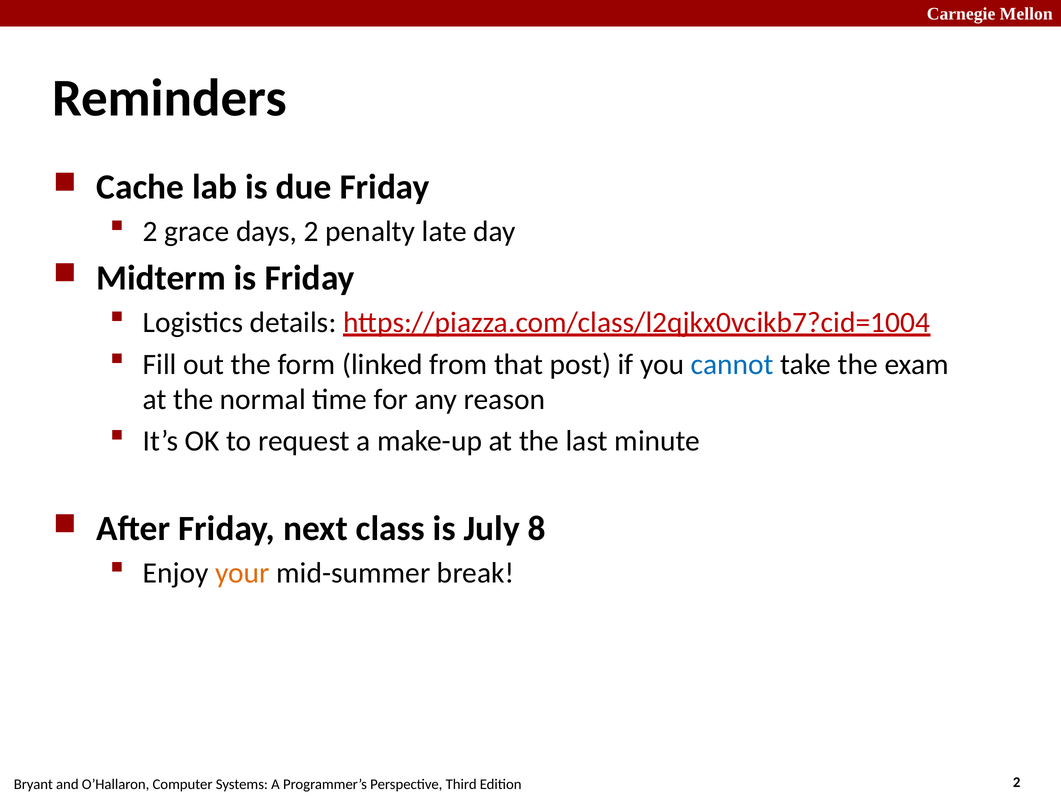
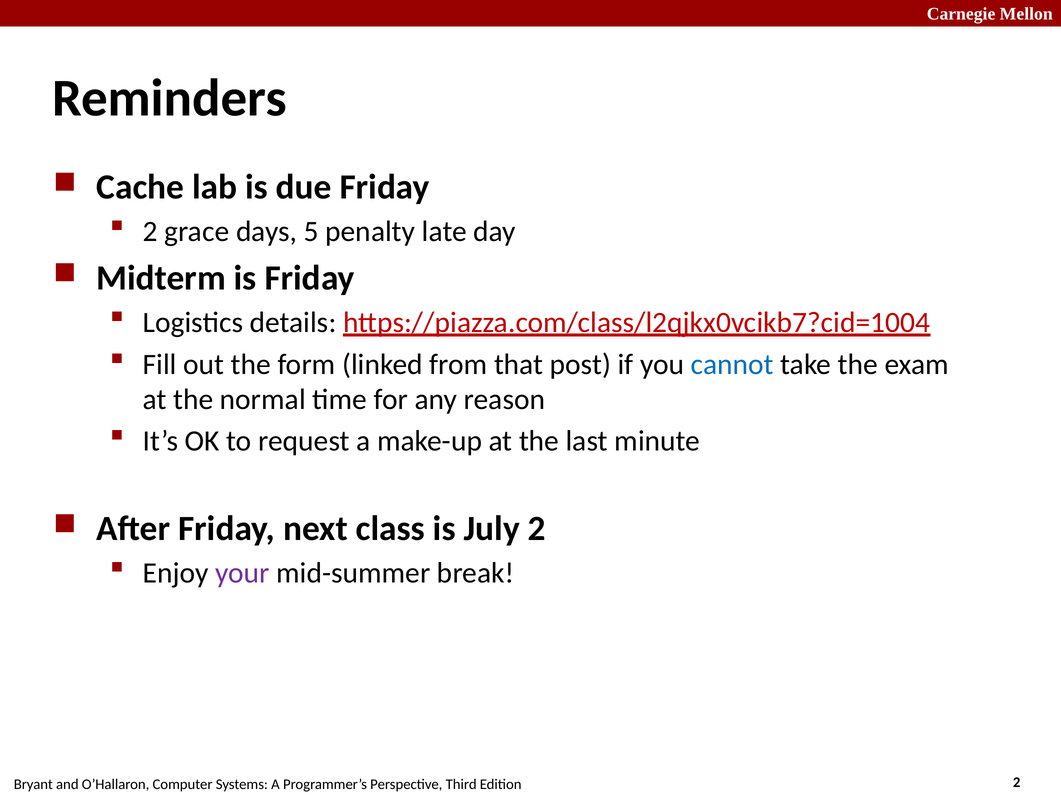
days 2: 2 -> 5 (311, 231)
July 8: 8 -> 2 (537, 529)
your colour: orange -> purple (242, 573)
